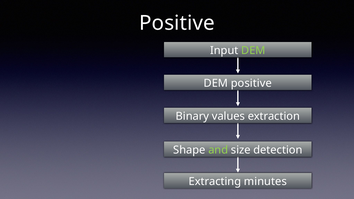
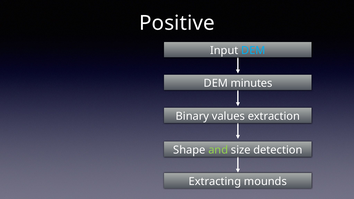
DEM colour: light green -> light blue (253, 51)
DEM positive: positive -> minutes (251, 83)
minutes: minutes -> mounds (265, 181)
